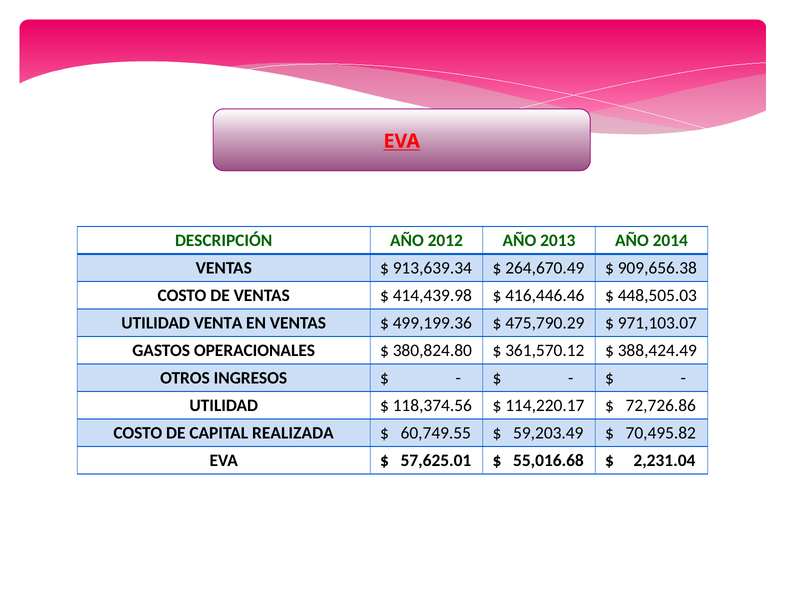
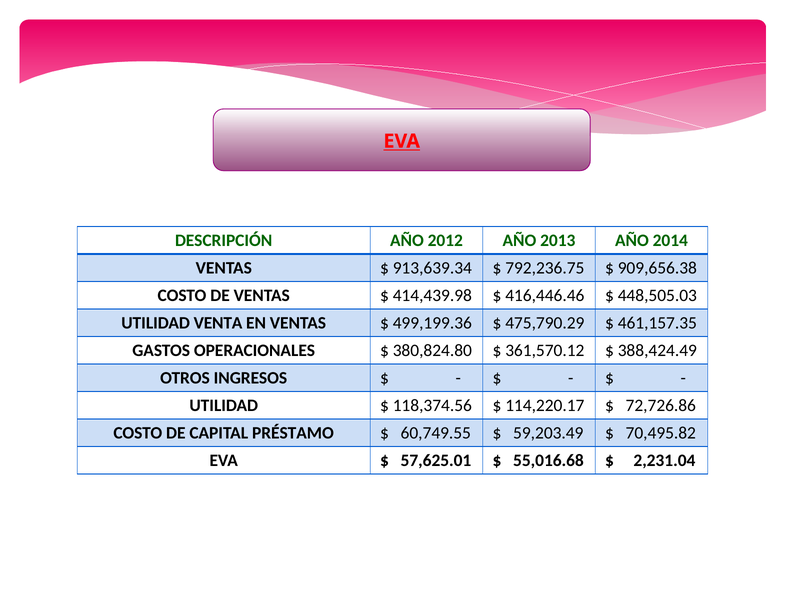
264,670.49: 264,670.49 -> 792,236.75 (545, 268)
971,103.07: 971,103.07 -> 461,157.35 (657, 323)
REALIZADA: REALIZADA -> PRÉSTAMO (293, 433)
